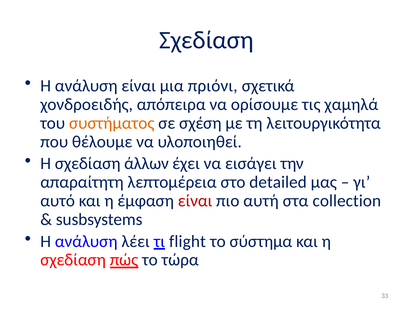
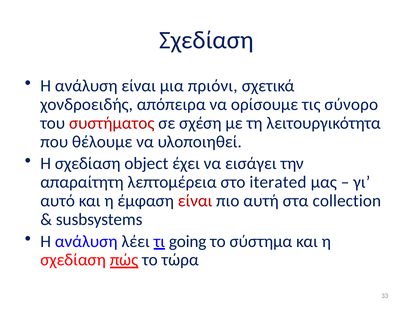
χαμηλά: χαμηλά -> σύνορο (351, 104)
συστήματος colour: orange -> red (112, 123)
άλλων: άλλων -> object (146, 164)
detailed: detailed -> iterated (278, 182)
flight: flight -> going (188, 241)
